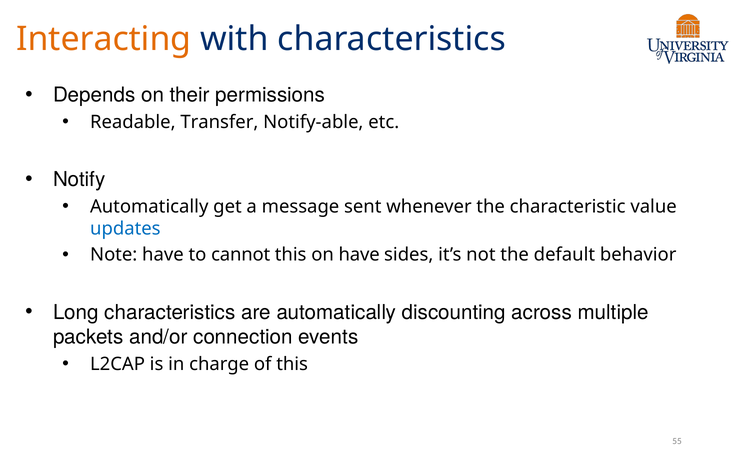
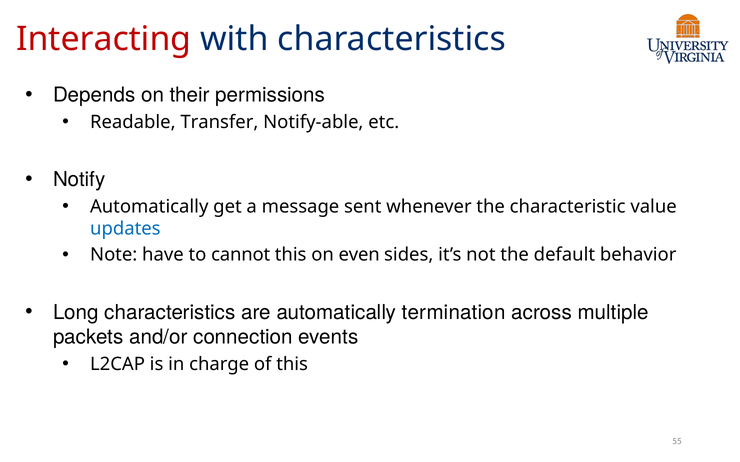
Interacting colour: orange -> red (104, 39)
on have: have -> even (359, 255)
discounting: discounting -> termination (454, 313)
